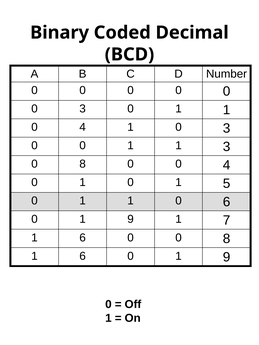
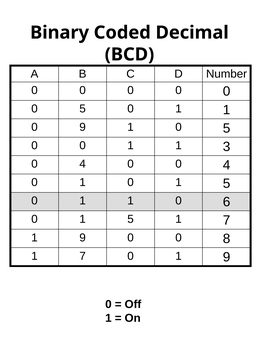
3: 3 -> 5 (83, 109)
4: 4 -> 9 (83, 127)
1 0 3: 3 -> 5 (227, 128)
8: 8 -> 4 (83, 164)
9: 9 -> 5 (131, 219)
6: 6 -> 9 (83, 238)
6: 6 -> 7 (83, 256)
